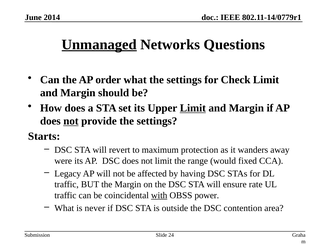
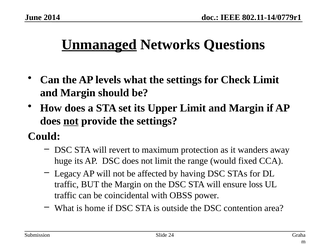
order: order -> levels (108, 80)
Limit underline: present -> none (193, 108)
Starts: Starts -> Could (44, 136)
were: were -> huge (63, 161)
rate: rate -> loss (256, 185)
with underline: present -> none (159, 196)
never: never -> home (95, 208)
